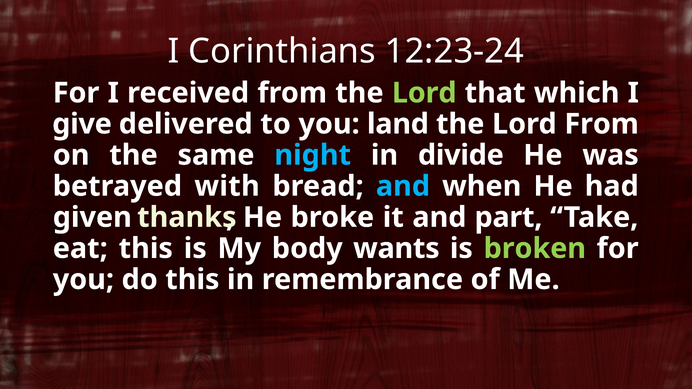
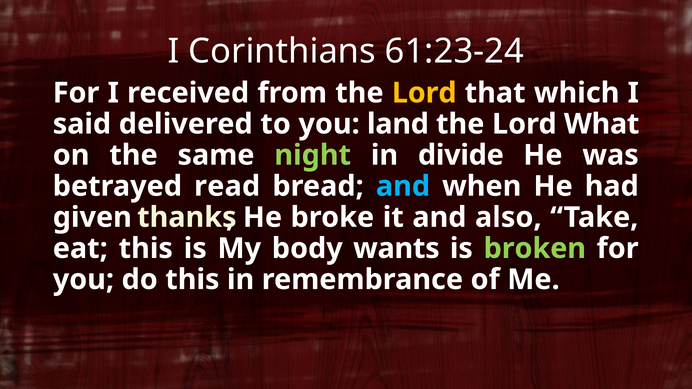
12:23-24: 12:23-24 -> 61:23-24 (454, 51)
Lord colour: light green -> yellow (424, 93)
give: give -> said (82, 124)
Lord From: From -> What (602, 124)
night colour: light blue -> light green (313, 155)
with: with -> read (227, 186)
part: part -> also (508, 217)
